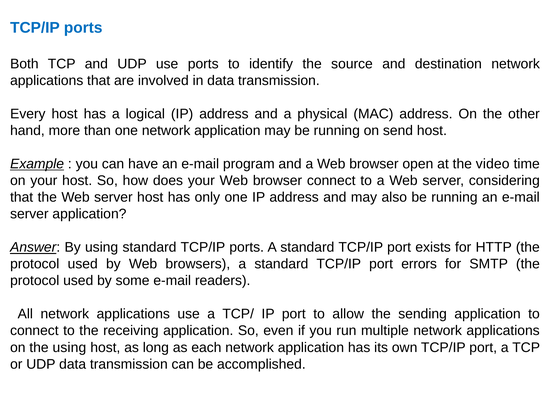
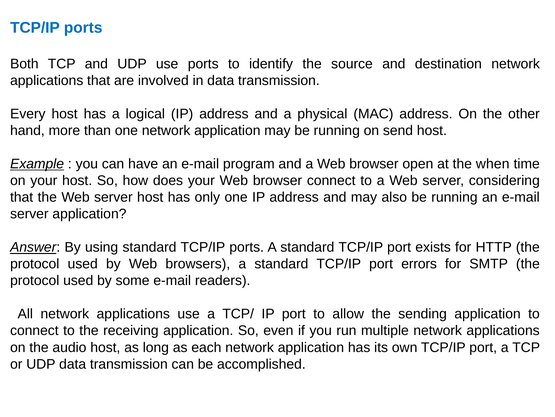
video: video -> when (493, 164)
the using: using -> audio (69, 347)
